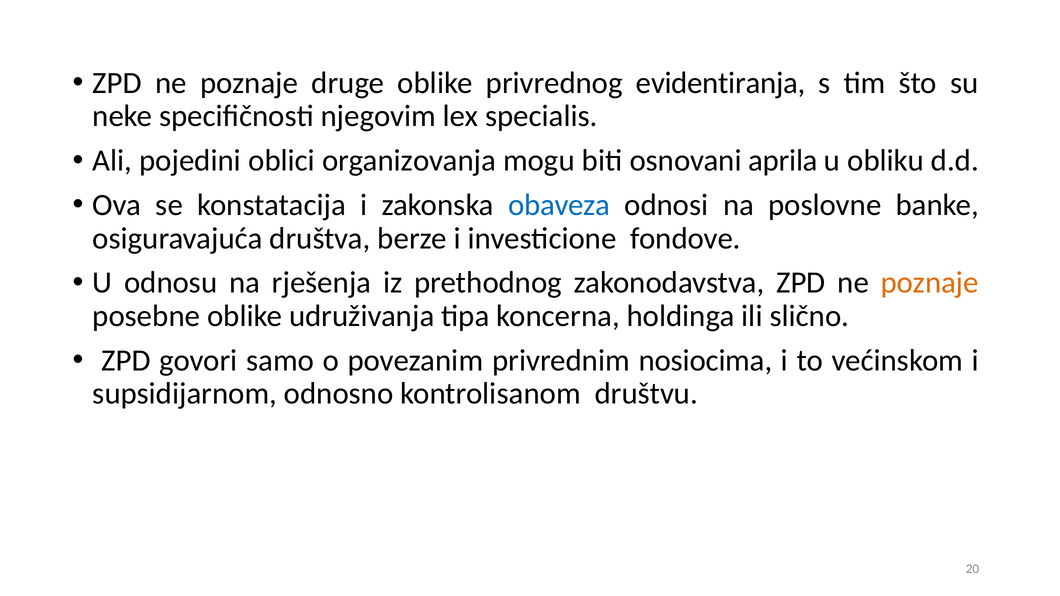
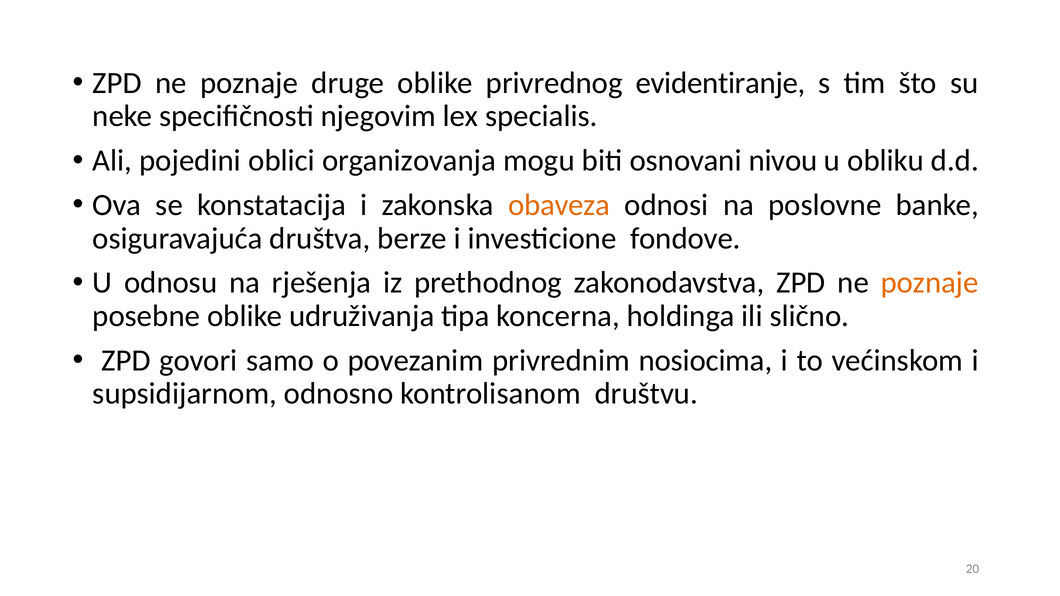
evidentiranja: evidentiranja -> evidentiranje (721, 83)
aprila: aprila -> nivou (783, 161)
obaveza colour: blue -> orange (559, 205)
